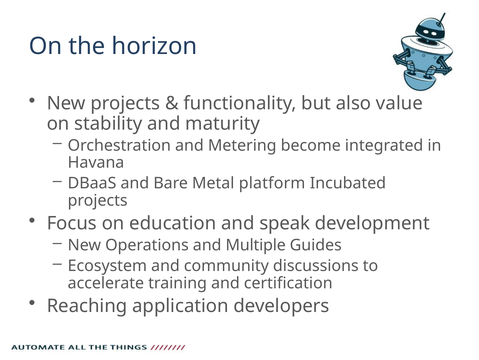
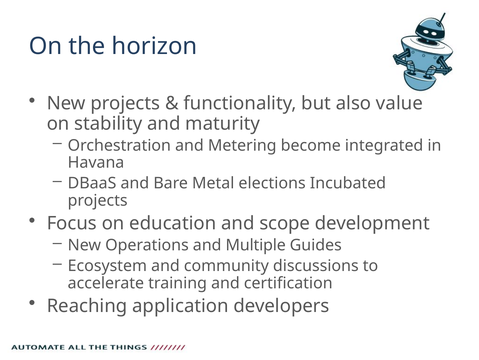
platform: platform -> elections (272, 183)
speak: speak -> scope (285, 223)
